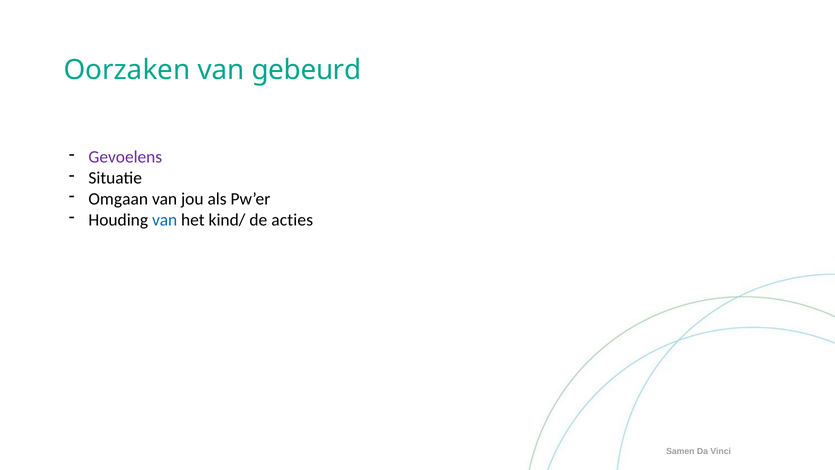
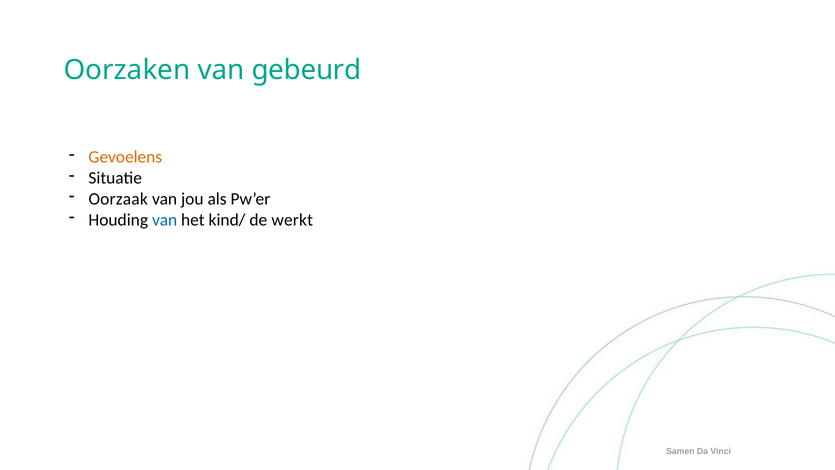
Gevoelens colour: purple -> orange (125, 157)
Omgaan: Omgaan -> Oorzaak (118, 199)
acties: acties -> werkt (292, 220)
